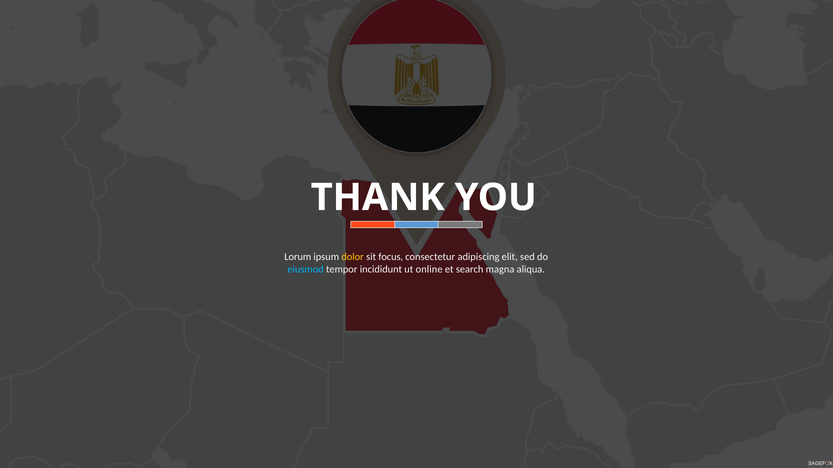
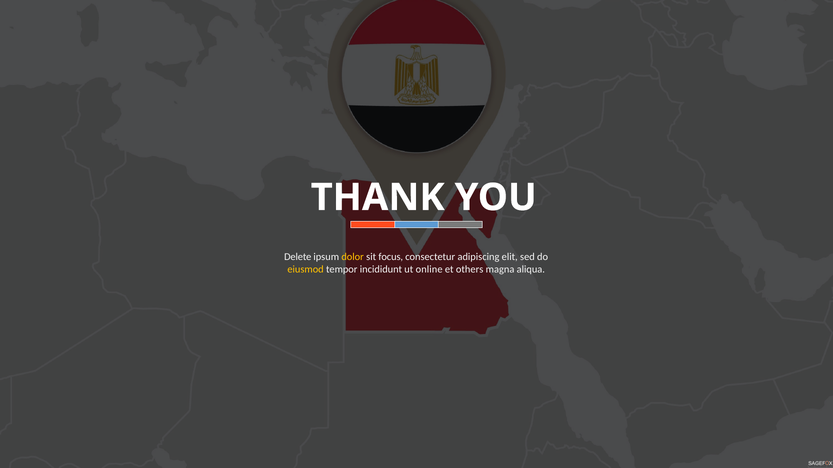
Lorum: Lorum -> Delete (298, 257)
eiusmod colour: light blue -> yellow (306, 270)
search: search -> others (470, 270)
